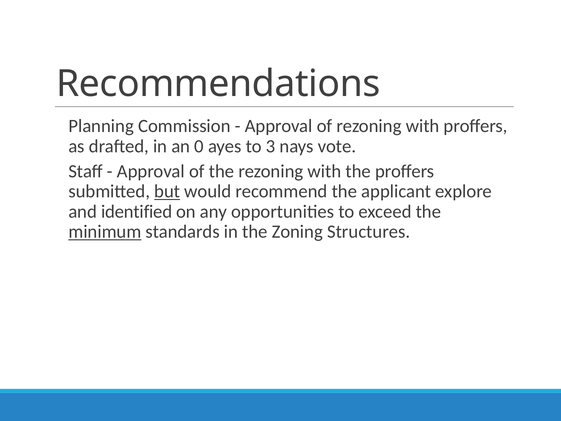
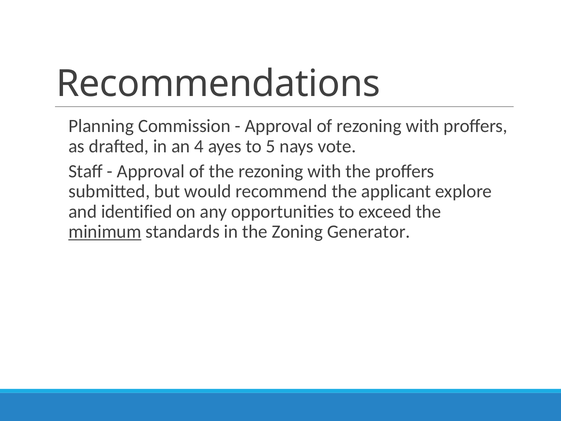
0: 0 -> 4 (199, 146)
3: 3 -> 5 (271, 146)
but underline: present -> none (167, 191)
Structures: Structures -> Generator (369, 232)
